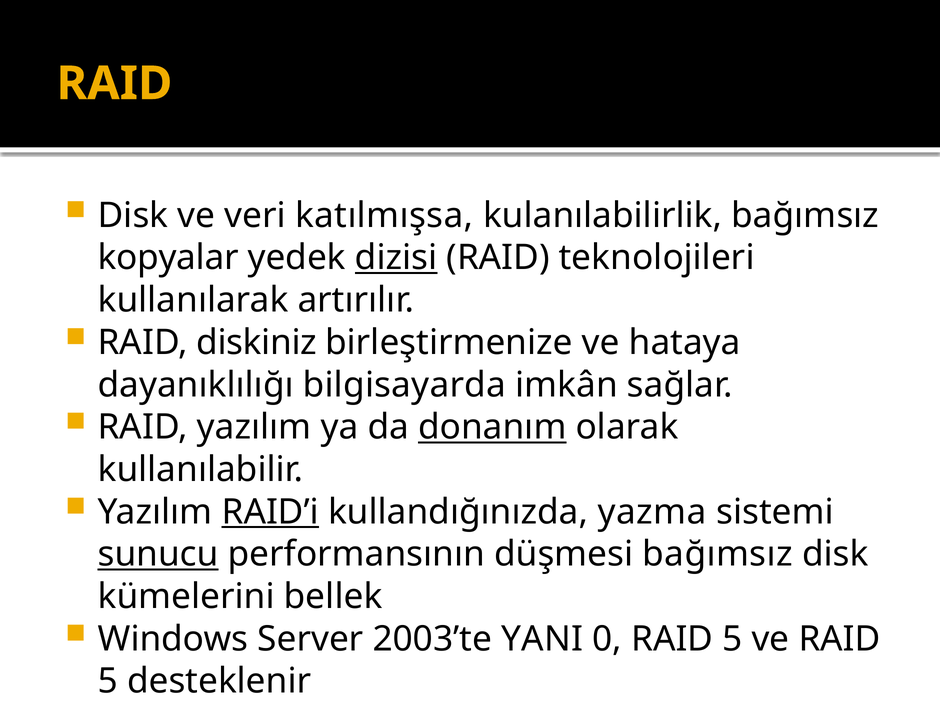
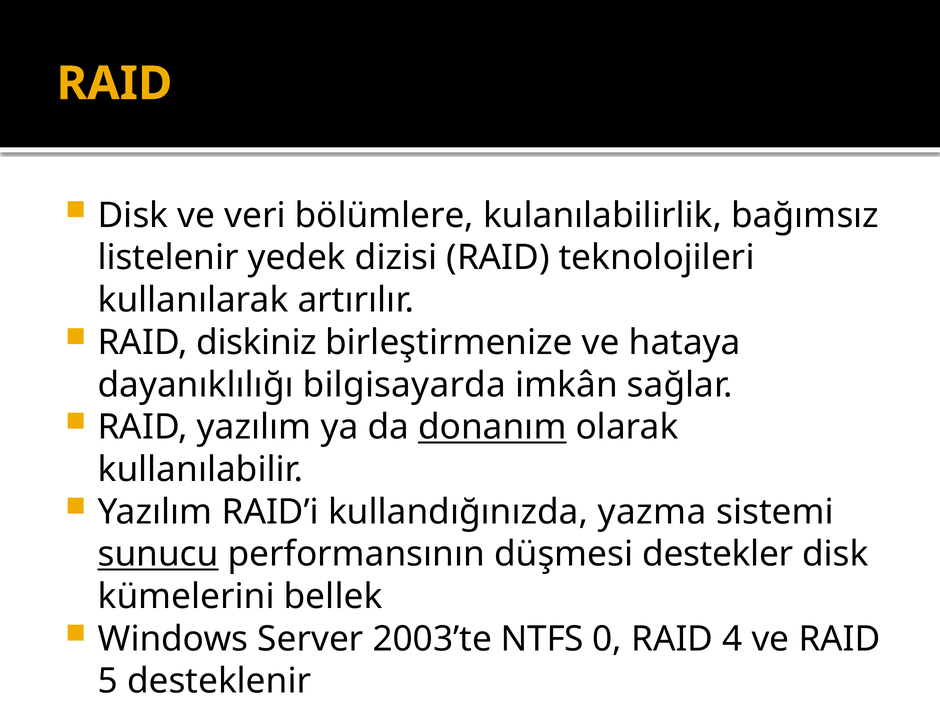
katılmışsa: katılmışsa -> bölümlere (384, 216)
kopyalar: kopyalar -> listelenir (168, 258)
dizisi underline: present -> none (396, 258)
RAID’i underline: present -> none (270, 512)
düşmesi bağımsız: bağımsız -> destekler (718, 554)
YANI: YANI -> NTFS (542, 639)
0 RAID 5: 5 -> 4 (732, 639)
